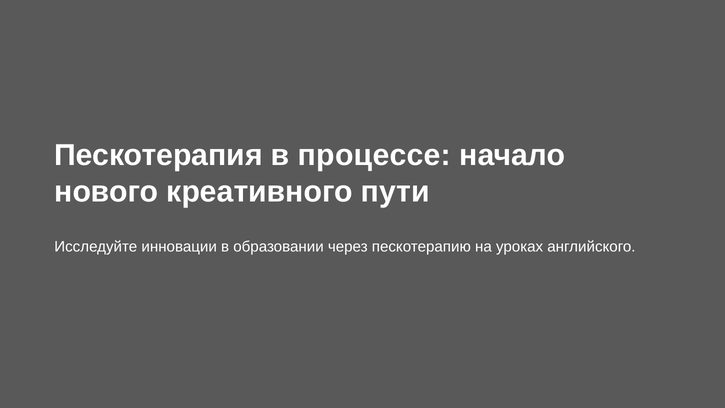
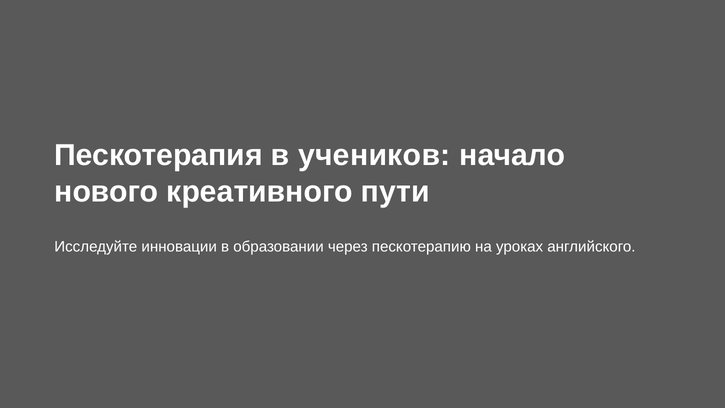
процессе: процессе -> учеников (374, 155)
